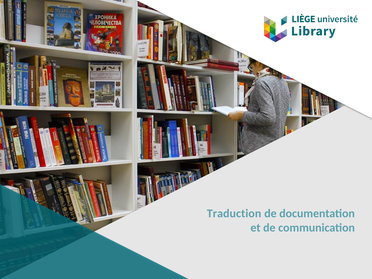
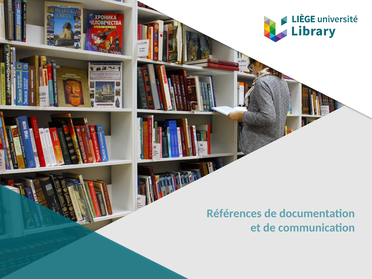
Traduction: Traduction -> Références (234, 213)
